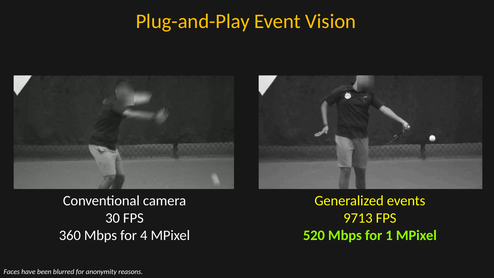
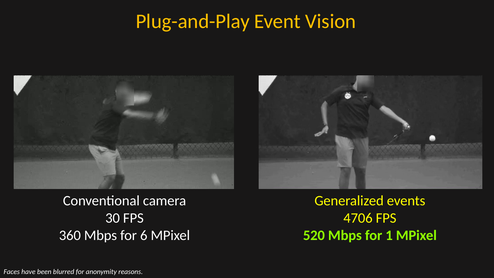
9713: 9713 -> 4706 (358, 218)
4: 4 -> 6 (144, 235)
